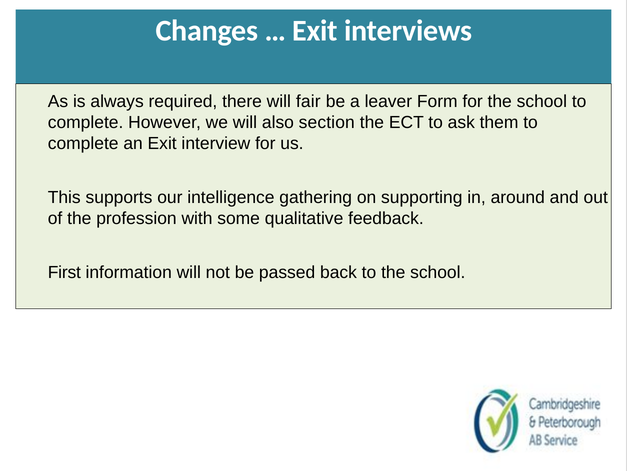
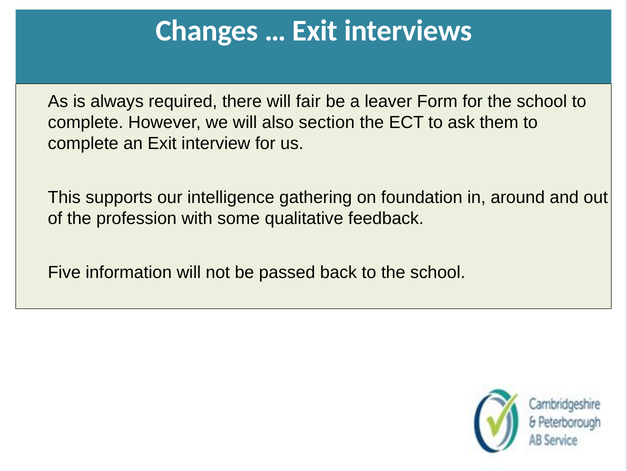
supporting: supporting -> foundation (422, 197)
First: First -> Five (64, 272)
